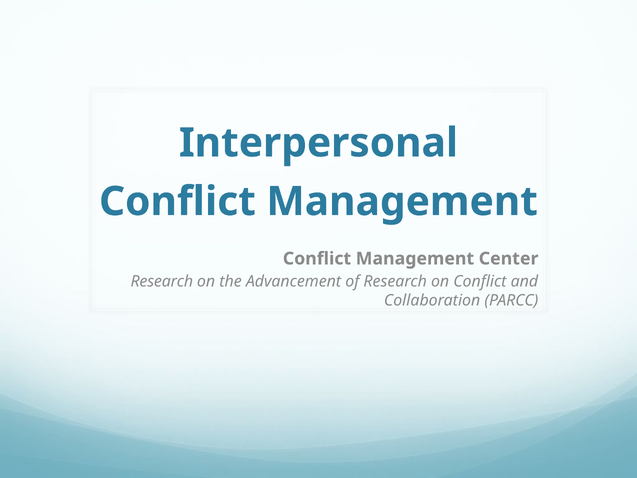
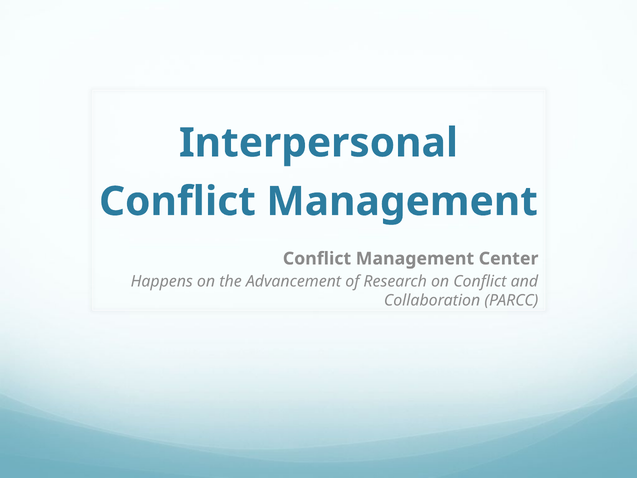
Research: Research -> Happens (162, 281)
